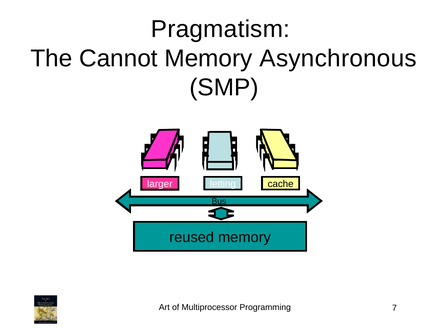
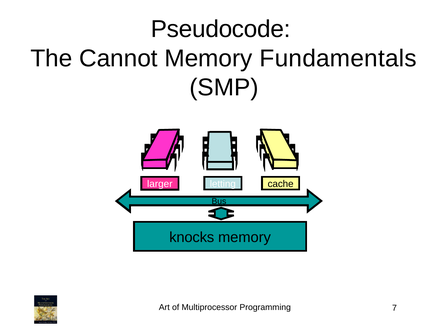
Pragmatism: Pragmatism -> Pseudocode (221, 29)
Asynchronous: Asynchronous -> Fundamentals (338, 58)
reused: reused -> knocks (192, 238)
